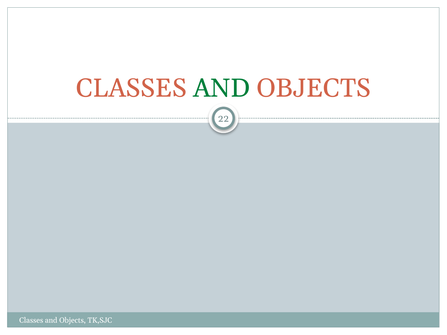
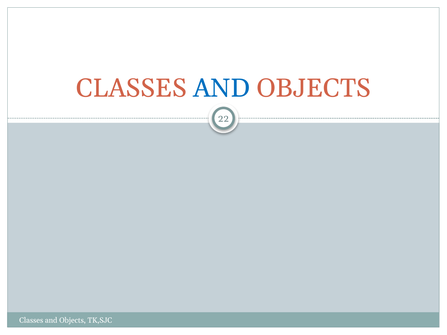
AND colour: green -> blue (222, 88)
